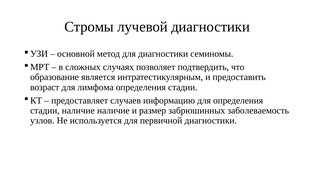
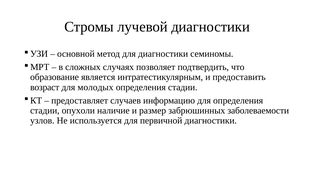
лимфома: лимфома -> молодых (95, 87)
стадии наличие: наличие -> опухоли (78, 110)
заболеваемость: заболеваемость -> заболеваемости (258, 110)
